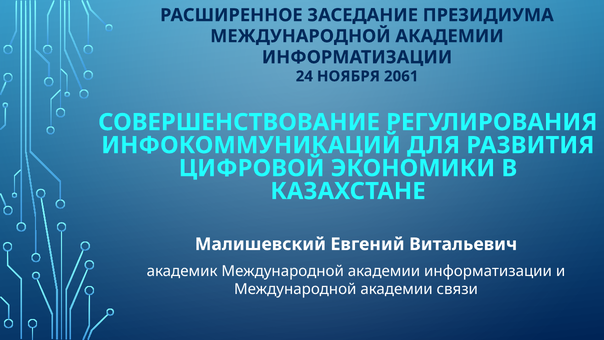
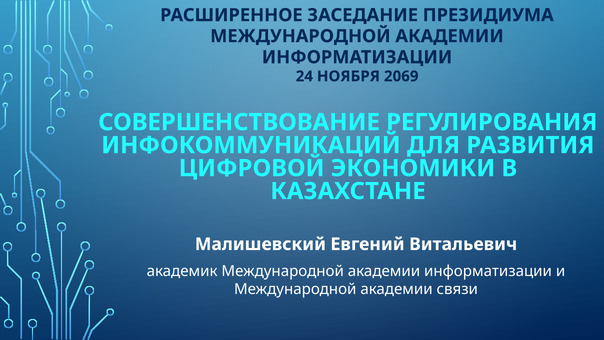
2061: 2061 -> 2069 (401, 76)
